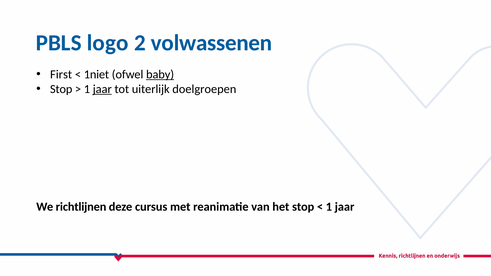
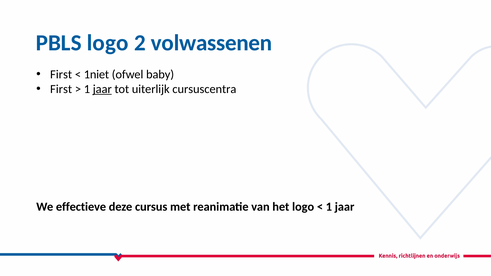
baby underline: present -> none (160, 74)
Stop: Stop -> First (61, 89)
doelgroepen: doelgroepen -> cursuscentra (204, 89)
richtlijnen: richtlijnen -> effectieve (81, 207)
het stop: stop -> logo (303, 207)
